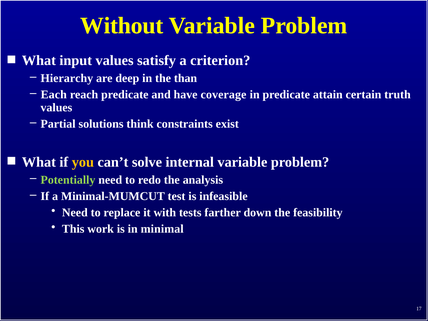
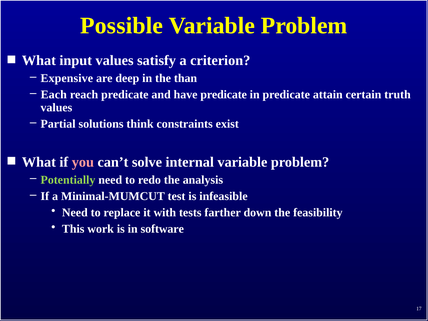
Without: Without -> Possible (122, 26)
Hierarchy: Hierarchy -> Expensive (67, 78)
have coverage: coverage -> predicate (224, 95)
you colour: yellow -> pink (83, 162)
minimal: minimal -> software (162, 229)
